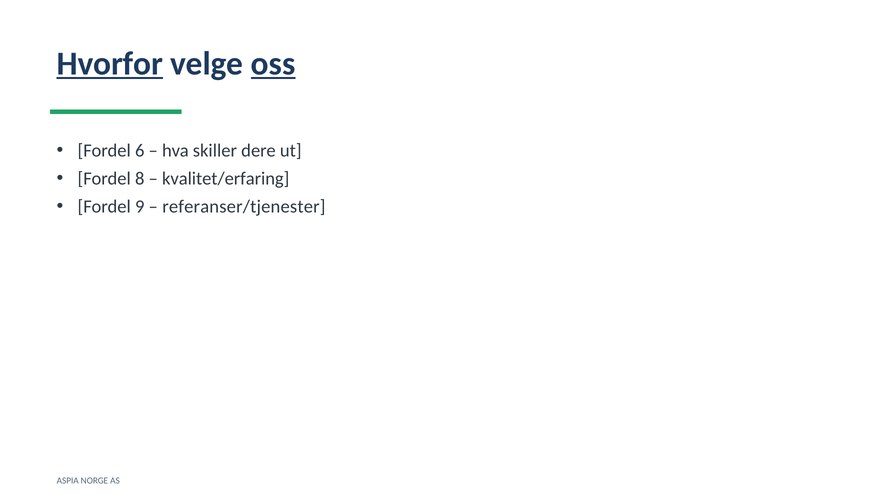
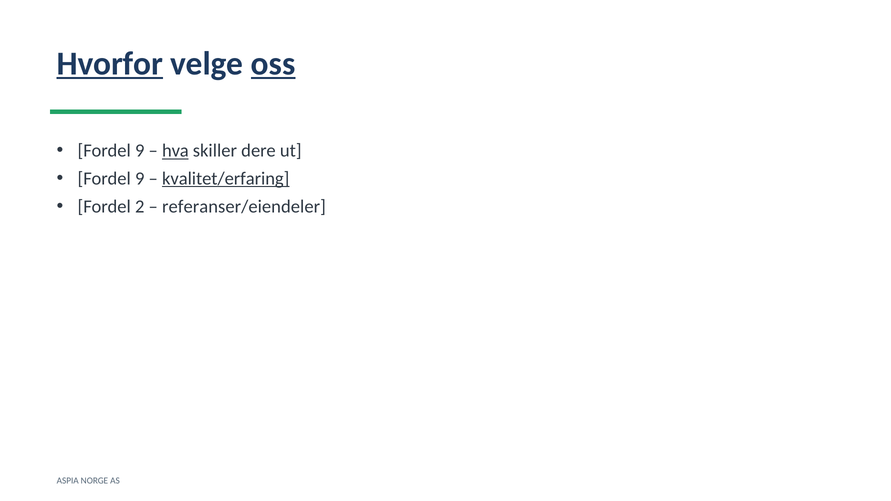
6: 6 -> 9 (140, 151)
hva underline: none -> present (175, 151)
8: 8 -> 9 (140, 179)
kvalitet/erfaring underline: none -> present (226, 179)
9: 9 -> 2 (140, 207)
referanser/tjenester: referanser/tjenester -> referanser/eiendeler (244, 207)
